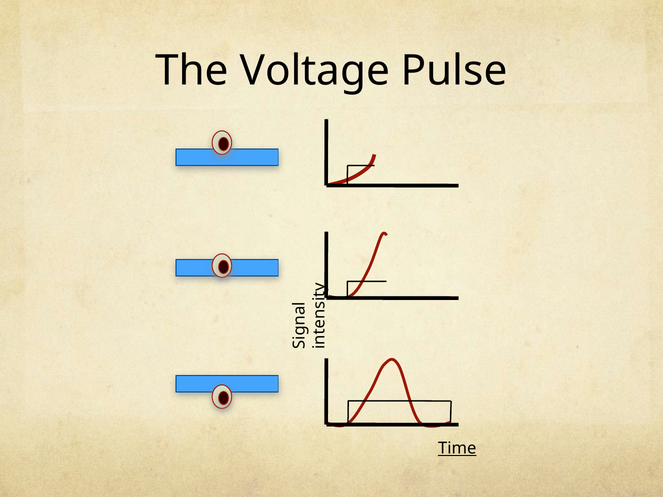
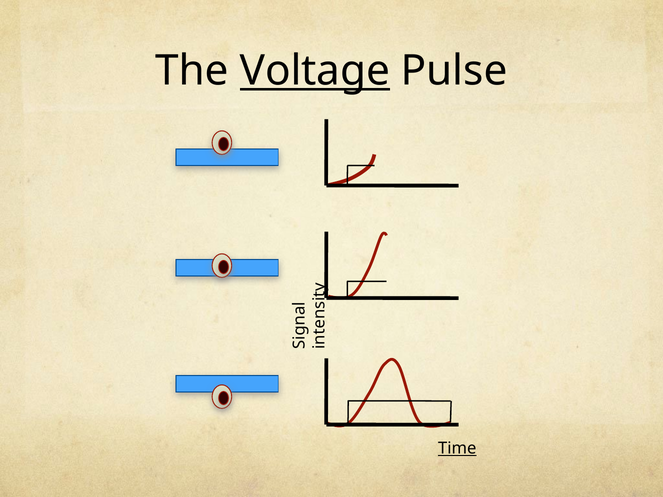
Voltage underline: none -> present (315, 71)
